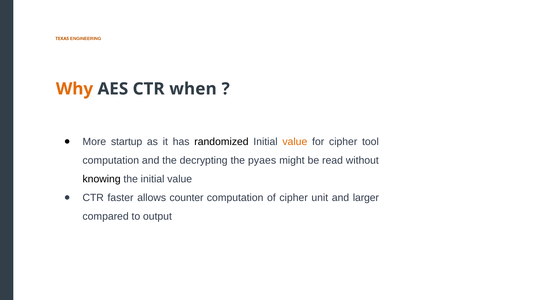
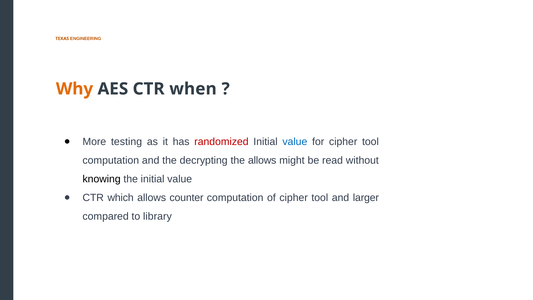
startup: startup -> testing (127, 142)
randomized colour: black -> red (221, 142)
value colour: orange -> blue (295, 142)
the pyaes: pyaes -> allows (262, 160)
faster: faster -> which (121, 198)
of cipher unit: unit -> tool (320, 198)
output: output -> library (157, 216)
